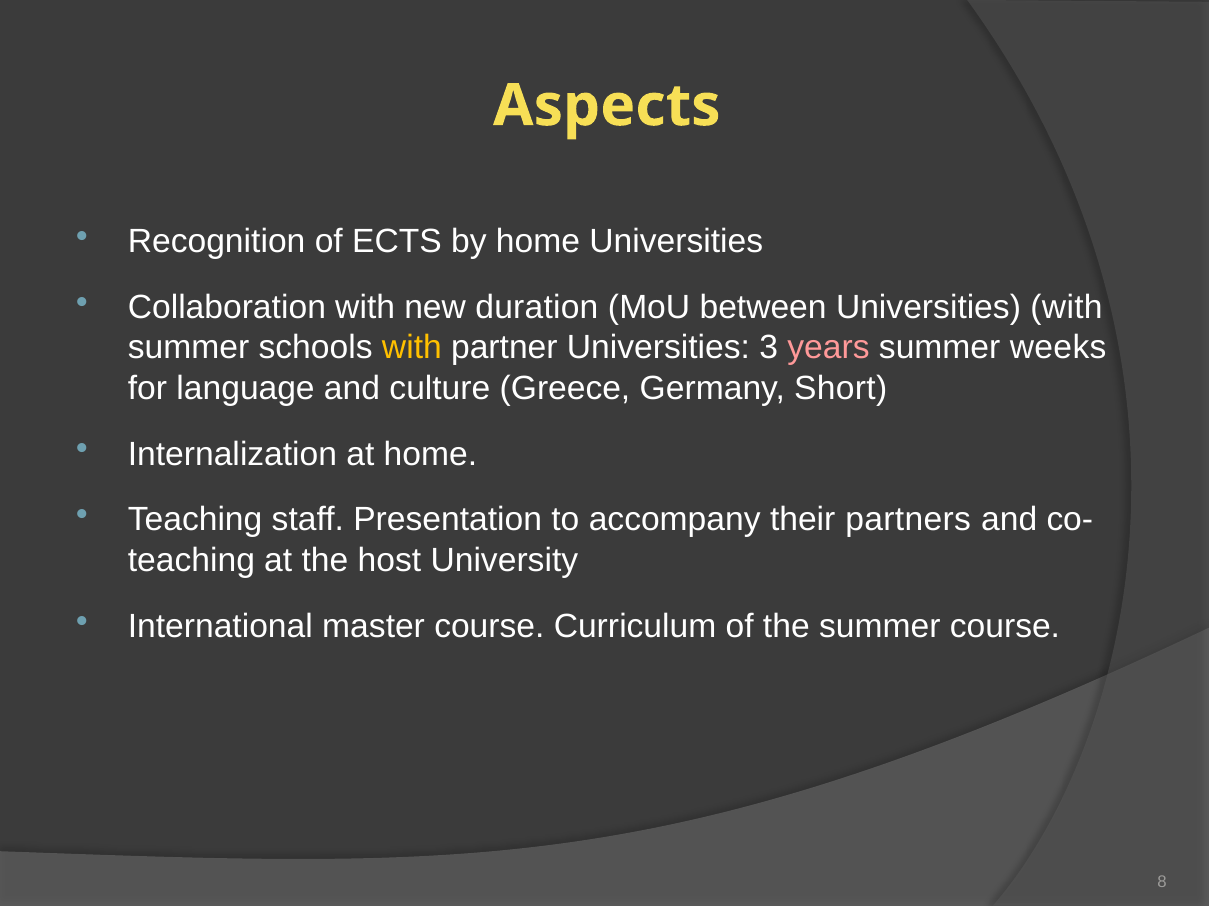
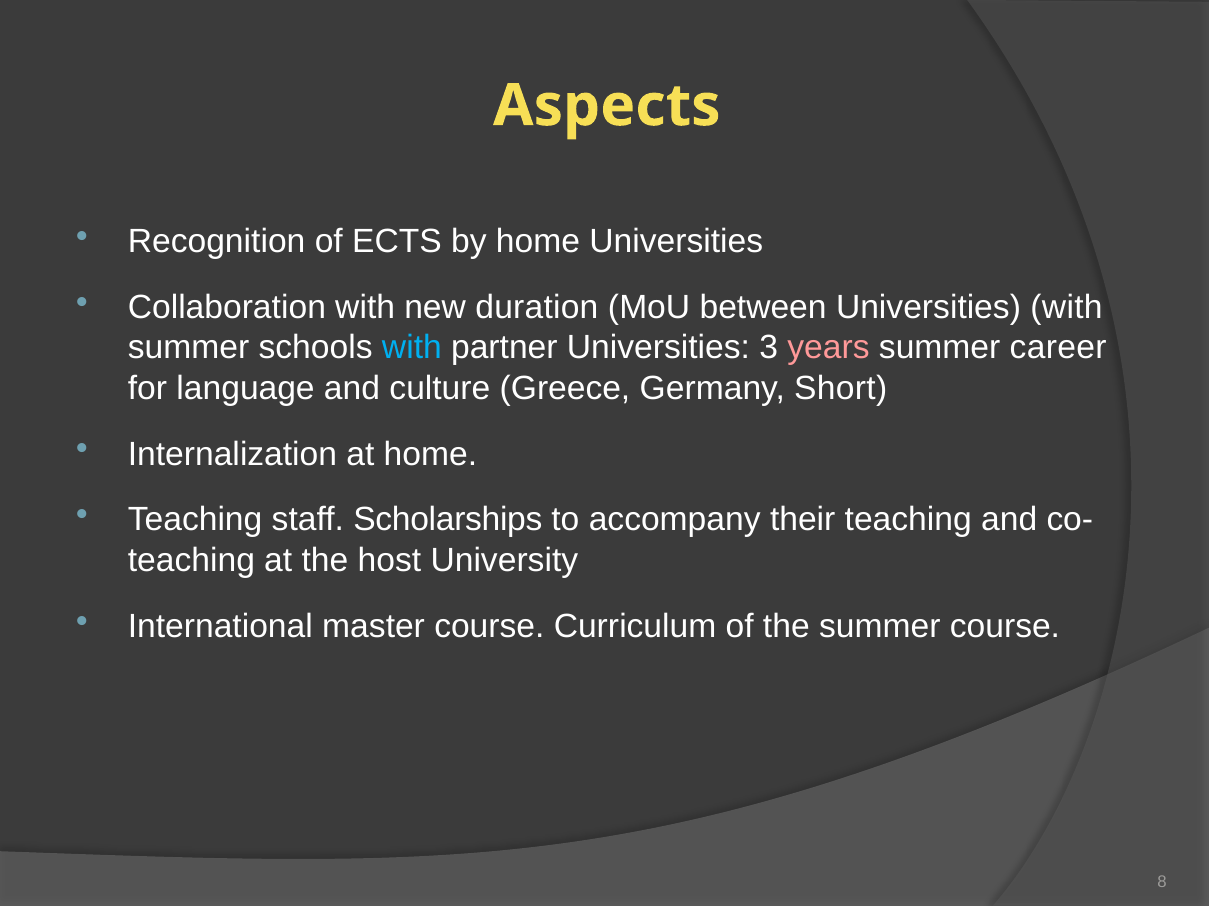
with colour: yellow -> light blue (412, 348)
weeks: weeks -> career (1058, 348)
Presentation: Presentation -> Scholarships (448, 520)
their partners: partners -> teaching (908, 520)
